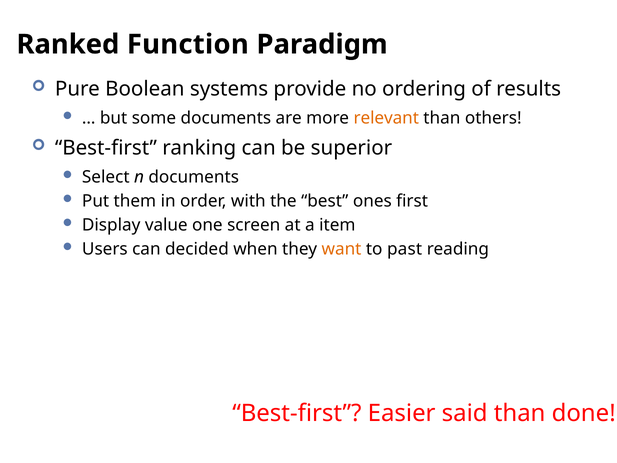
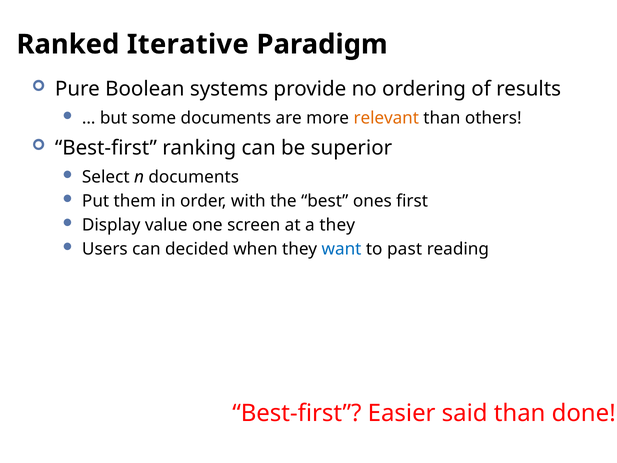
Function: Function -> Iterative (188, 44)
a item: item -> they (337, 225)
want colour: orange -> blue (341, 249)
